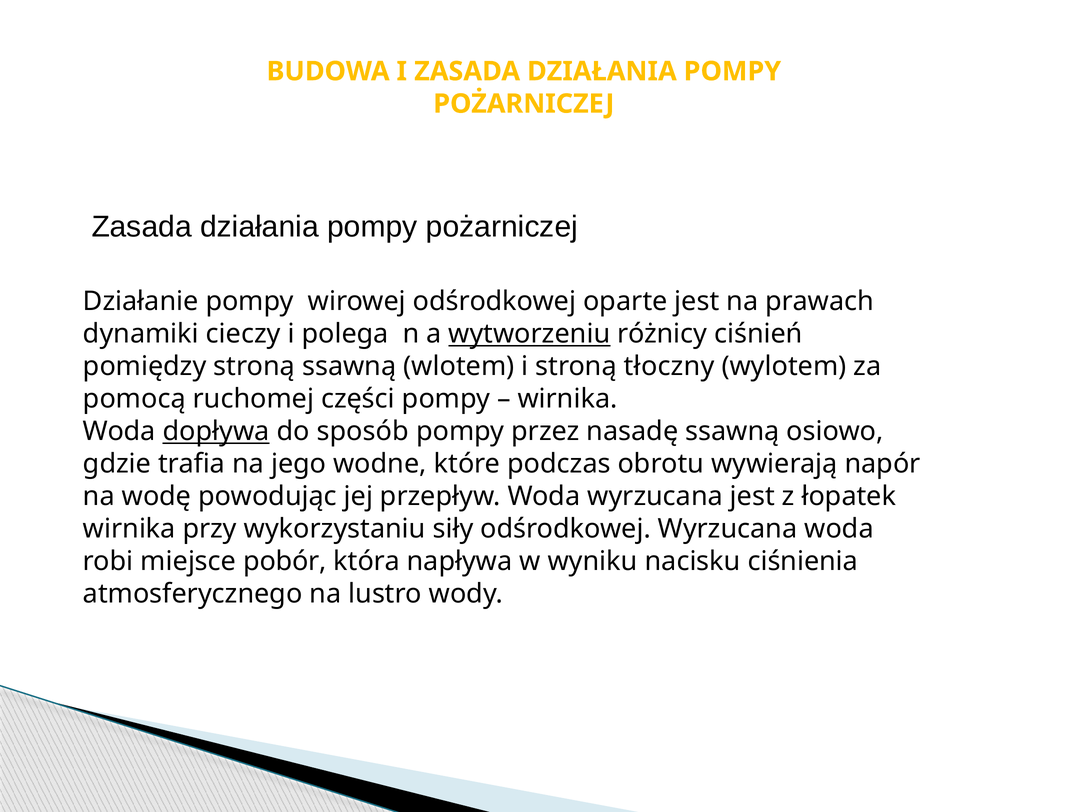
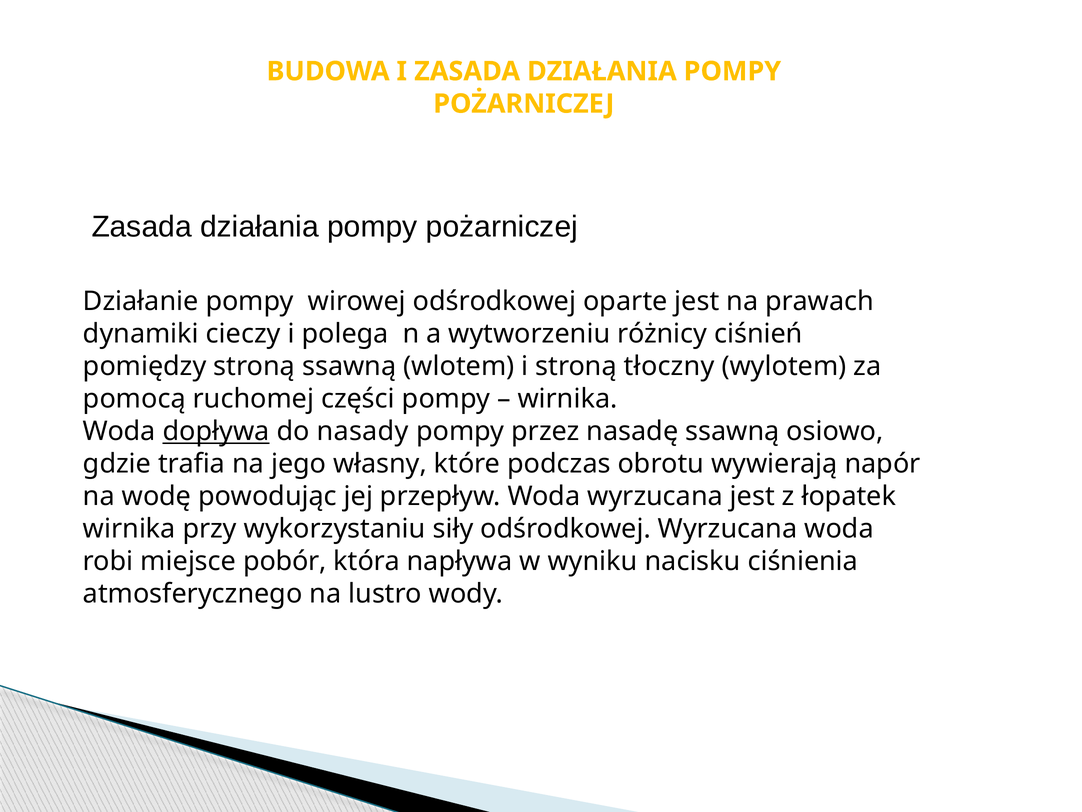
wytworzeniu underline: present -> none (529, 334)
sposób: sposób -> nasady (363, 431)
wodne: wodne -> własny (380, 464)
